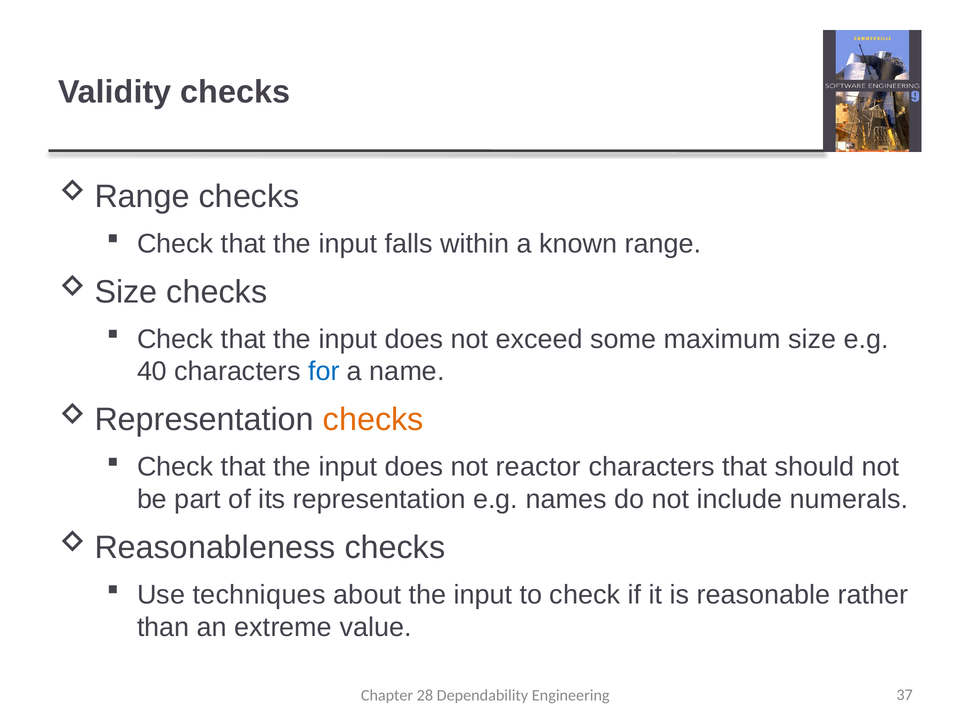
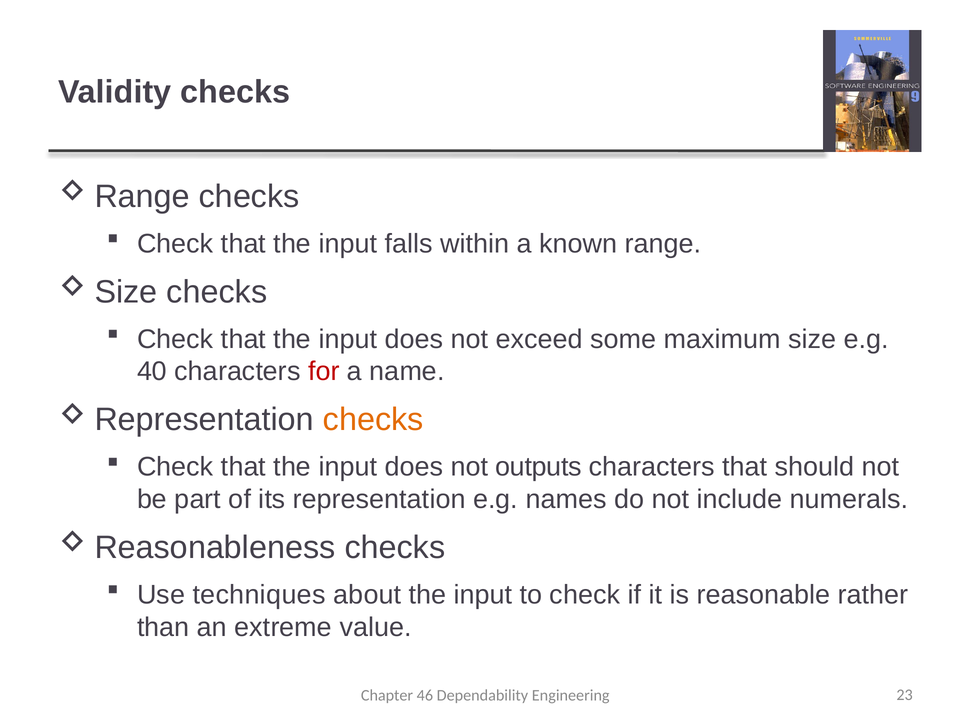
for colour: blue -> red (324, 372)
reactor: reactor -> outputs (539, 467)
28: 28 -> 46 (425, 695)
37: 37 -> 23 (905, 695)
